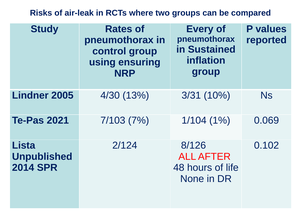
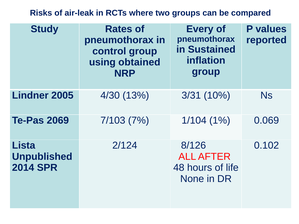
ensuring: ensuring -> obtained (139, 62)
2021: 2021 -> 2069 (58, 121)
